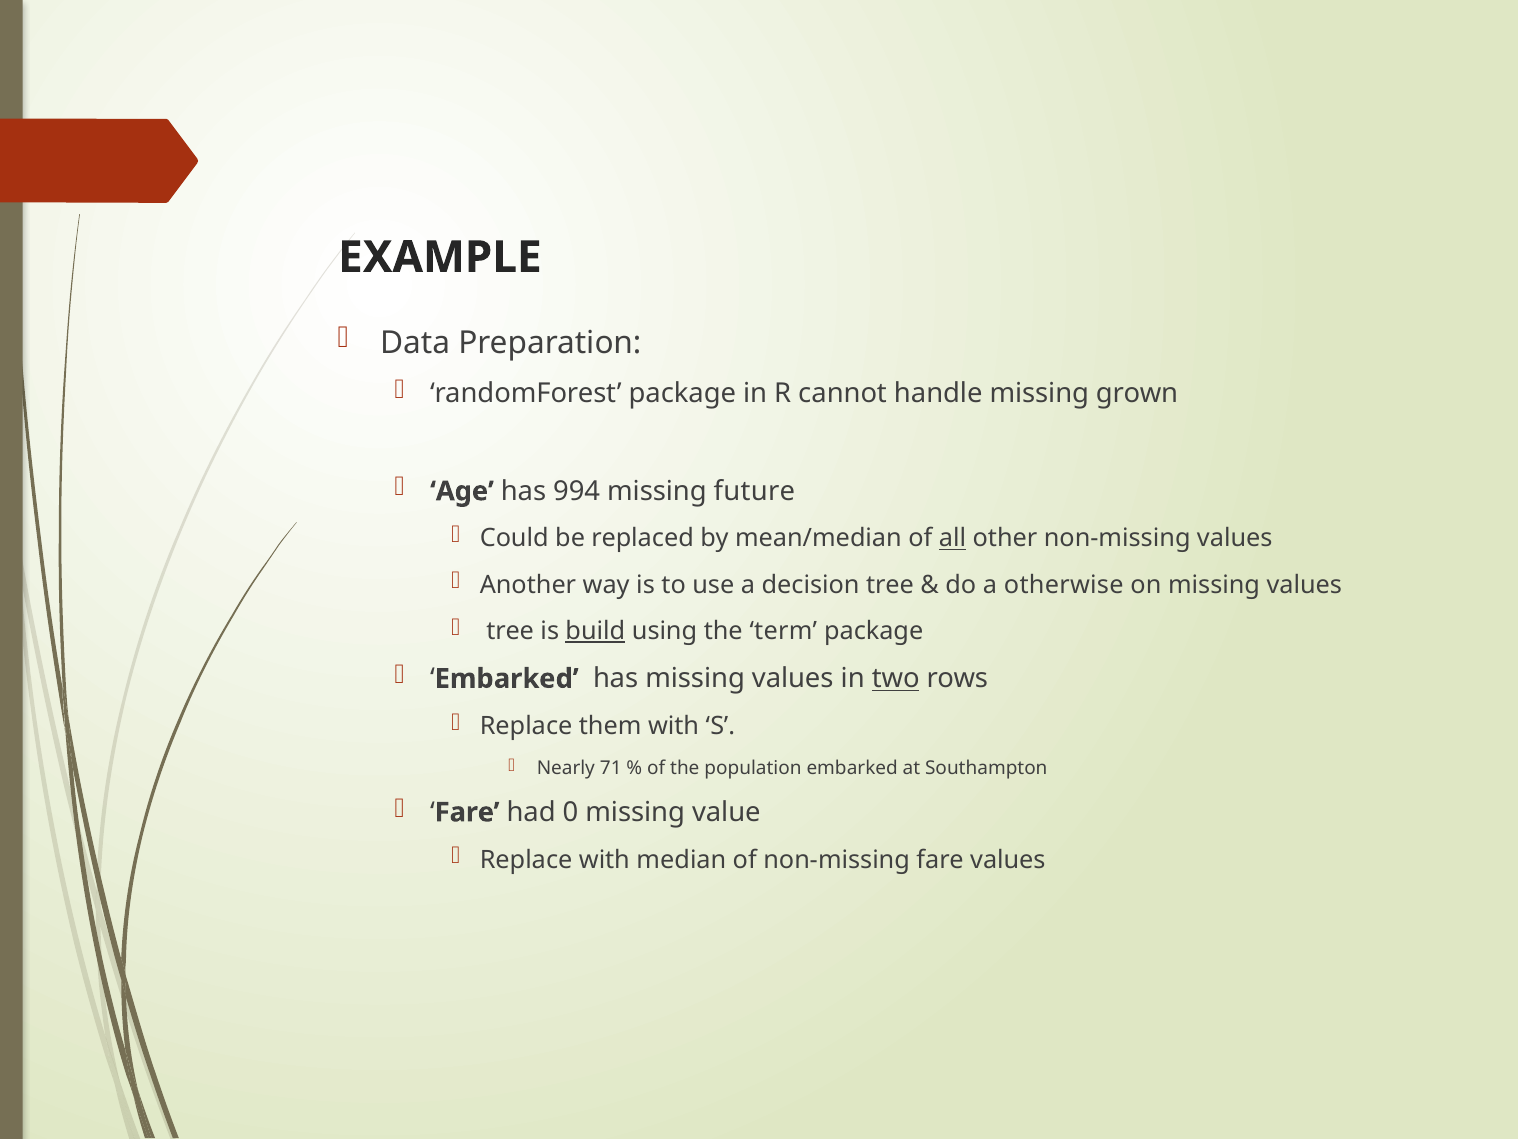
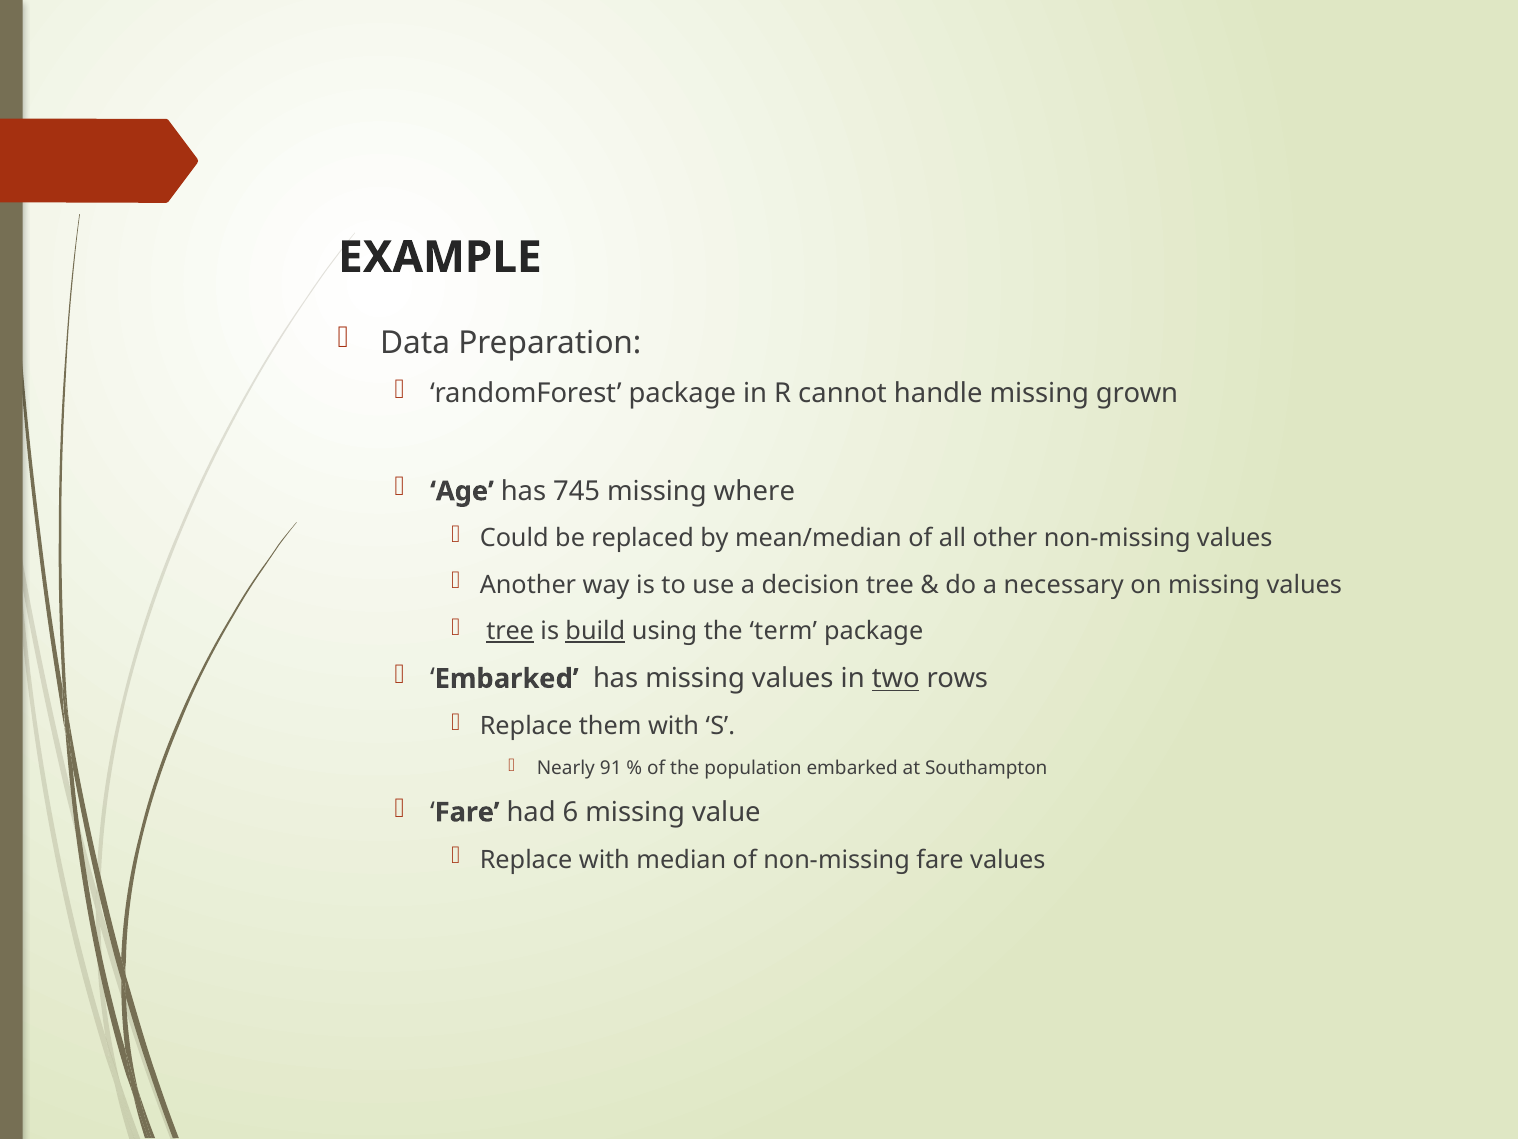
994: 994 -> 745 (577, 491)
future: future -> where (754, 491)
all underline: present -> none (953, 538)
otherwise: otherwise -> necessary (1064, 585)
tree underline: none -> present (510, 631)
71: 71 -> 91 (611, 768)
0: 0 -> 6 (571, 812)
